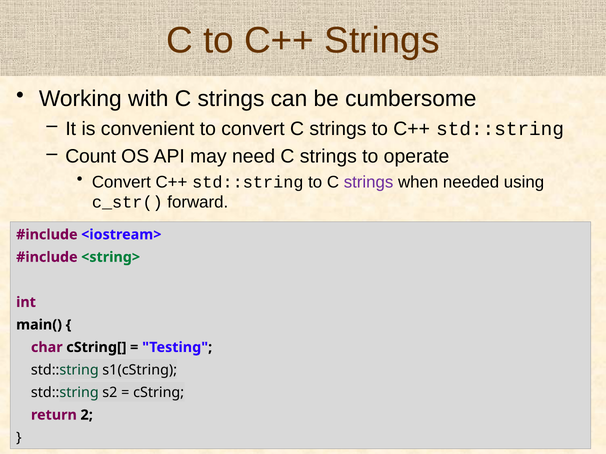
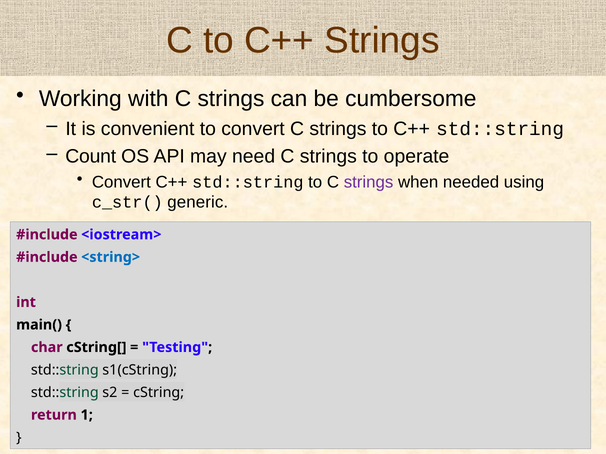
forward: forward -> generic (198, 203)
<string> colour: green -> blue (111, 257)
2: 2 -> 1 (87, 415)
